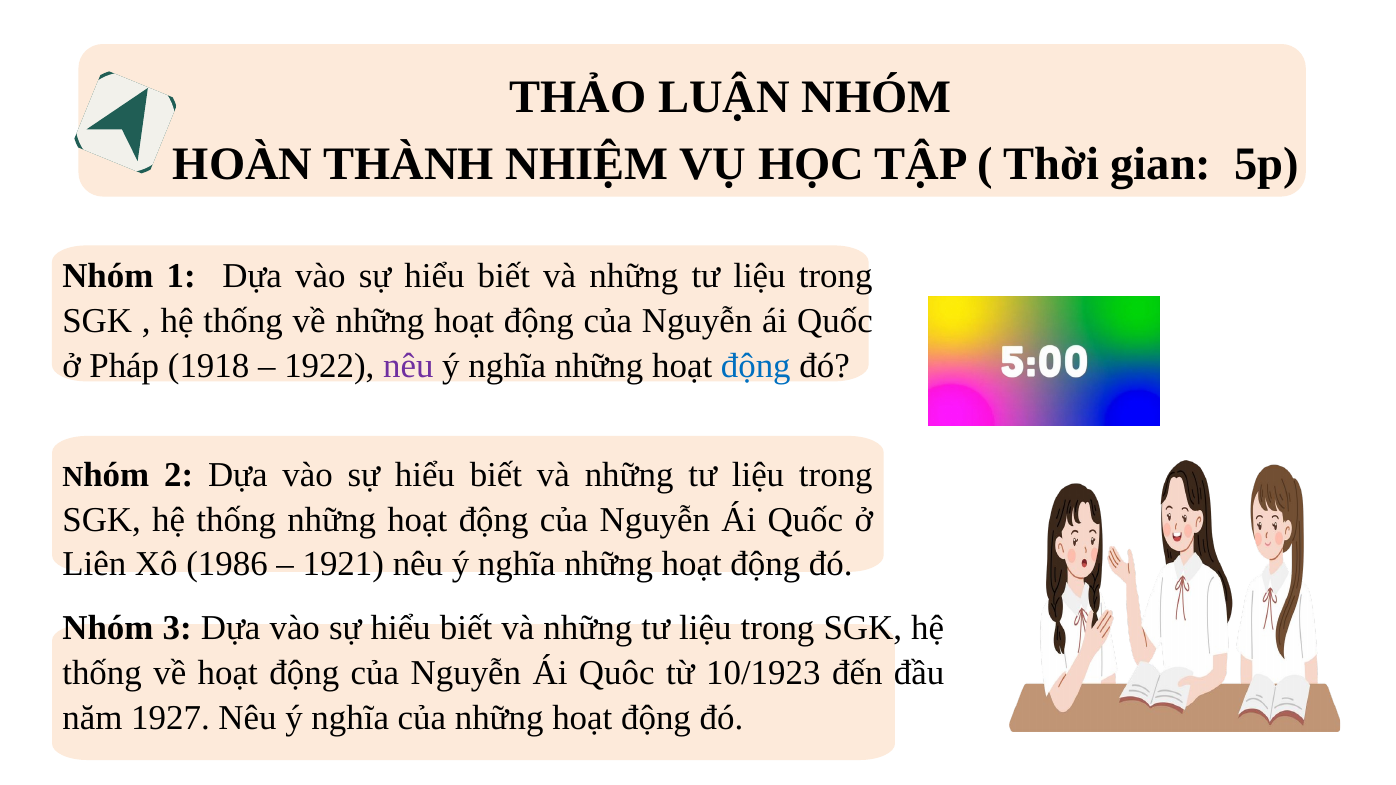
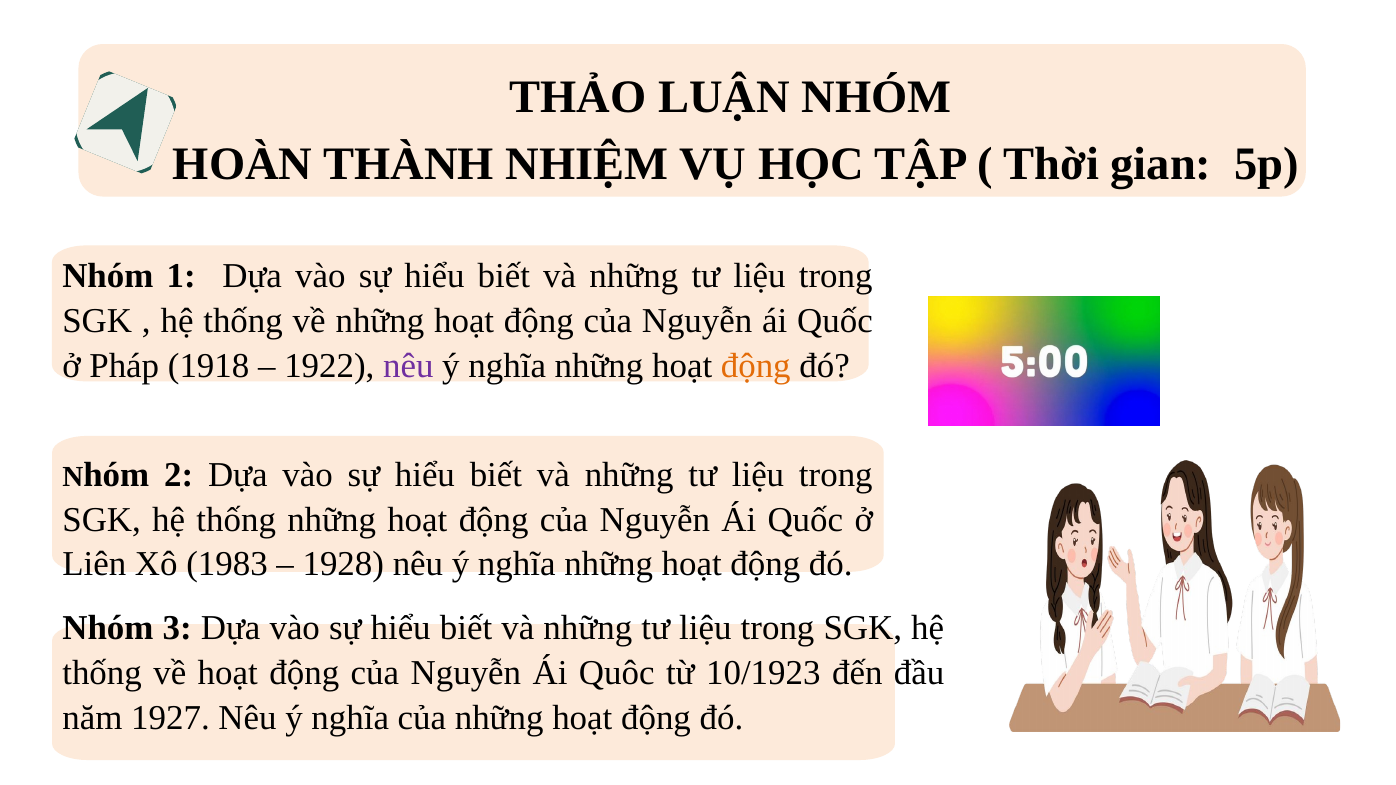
động colour: blue -> orange (756, 366)
1986: 1986 -> 1983 (227, 565)
1921: 1921 -> 1928 (343, 565)
